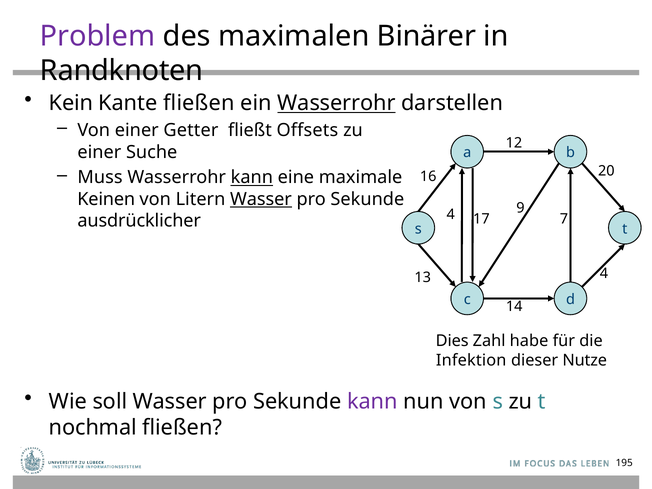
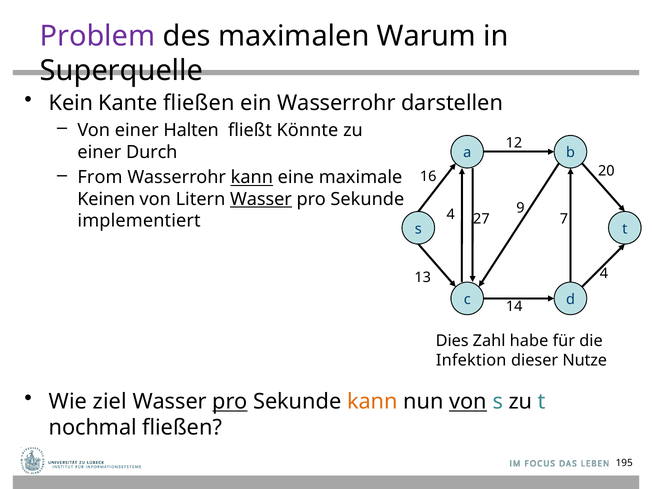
Binärer: Binärer -> Warum (426, 36)
Randknoten: Randknoten -> Superquelle (122, 71)
Wasserrohr underline: present -> none (336, 103)
Getter: Getter -> Halten (191, 130)
Offsets: Offsets -> Könnte (307, 130)
Suche: Suche -> Durch (152, 152)
Muss: Muss -> From (100, 178)
17: 17 -> 27 (481, 219)
ausdrücklicher: ausdrücklicher -> implementiert (139, 221)
soll: soll -> ziel (110, 402)
pro underline: none -> present (230, 402)
kann colour: purple -> orange (372, 402)
von underline: none -> present (468, 402)
